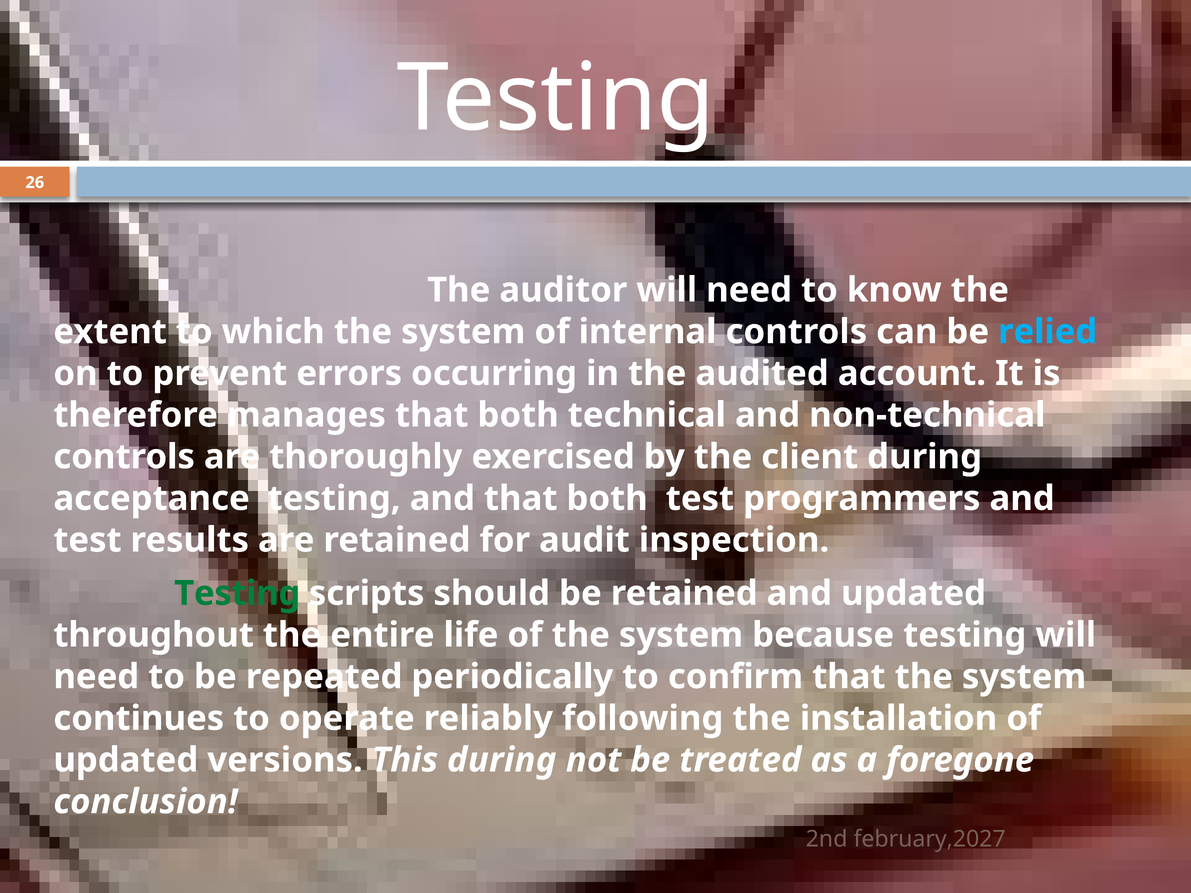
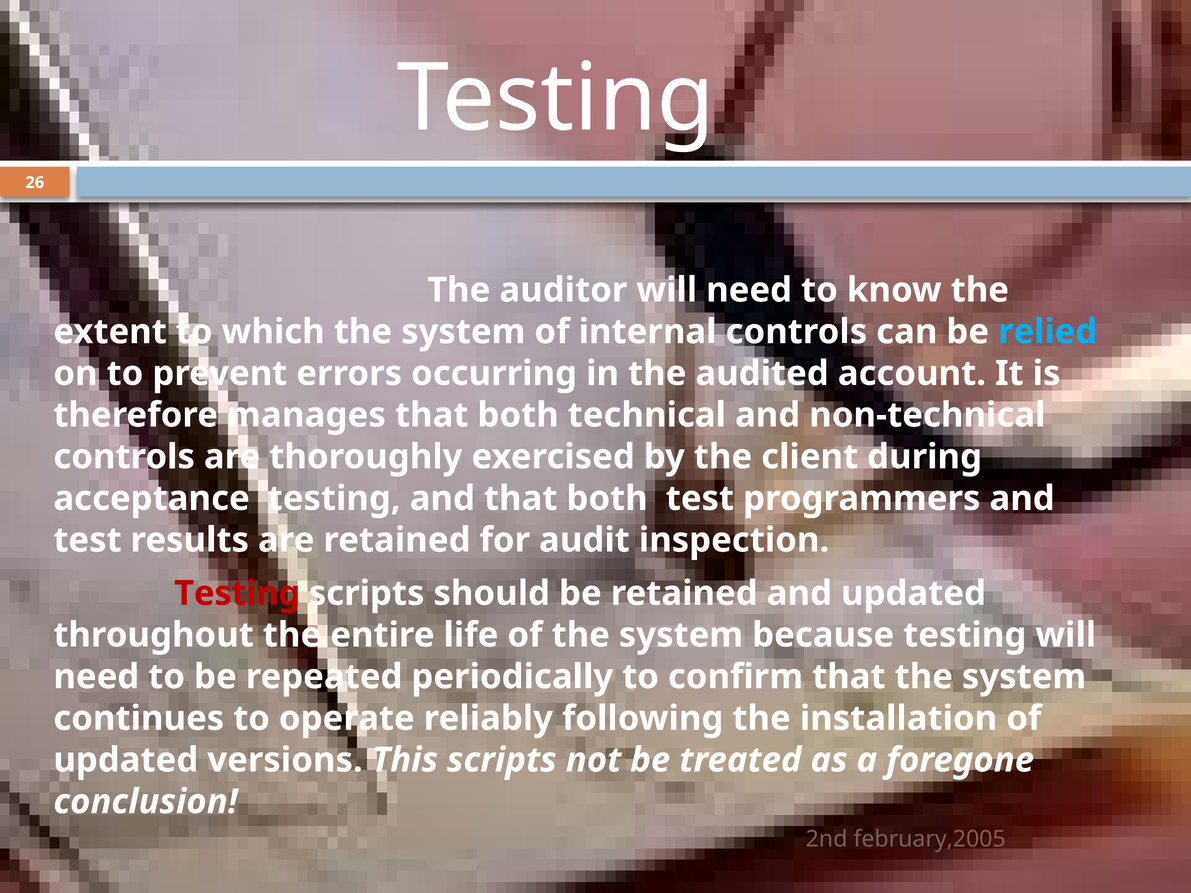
Testing colour: green -> red (237, 594)
This during: during -> scripts (502, 760)
february,2027: february,2027 -> february,2005 (930, 839)
